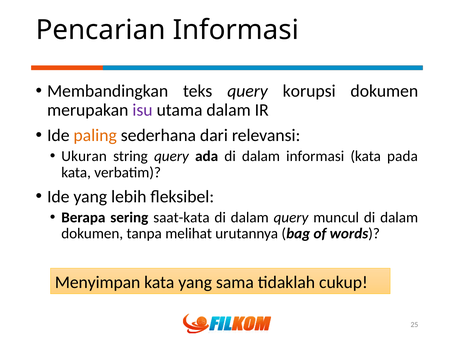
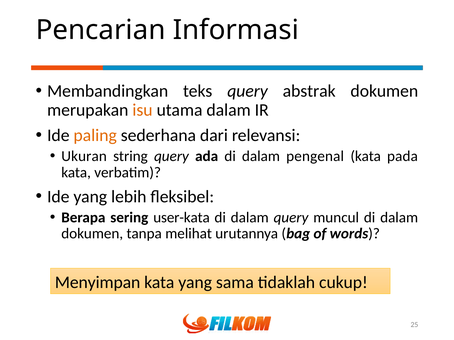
korupsi: korupsi -> abstrak (309, 91)
isu colour: purple -> orange (142, 110)
dalam informasi: informasi -> pengenal (315, 156)
saat-kata: saat-kata -> user-kata (182, 218)
